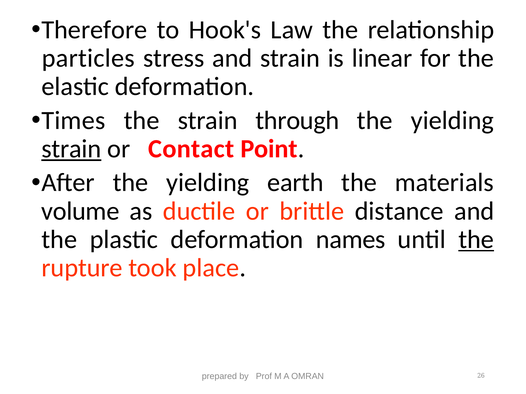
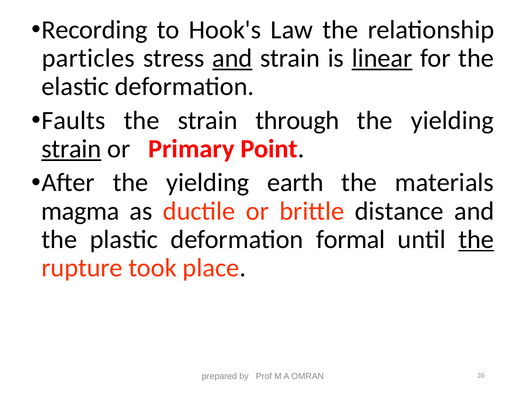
Therefore: Therefore -> Recording (94, 30)
and underline: none -> present (232, 58)
linear underline: none -> present (382, 58)
Times: Times -> Faults (73, 121)
Contact: Contact -> Primary (191, 149)
volume: volume -> magma (80, 211)
names: names -> formal (351, 240)
